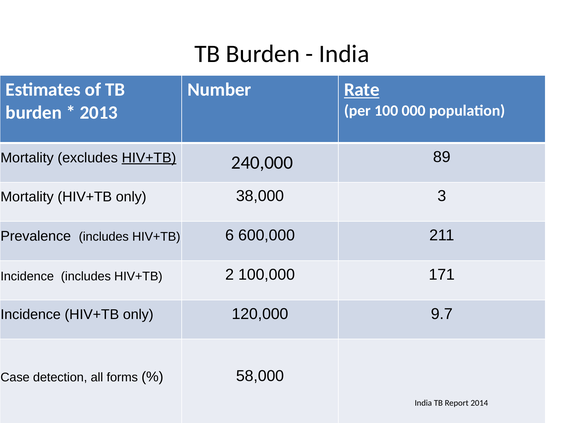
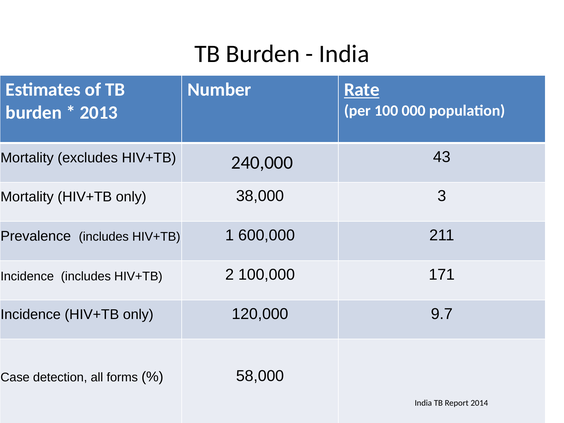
HIV+TB underline: present -> none (149, 158)
89: 89 -> 43 (442, 157)
6: 6 -> 1 (230, 235)
